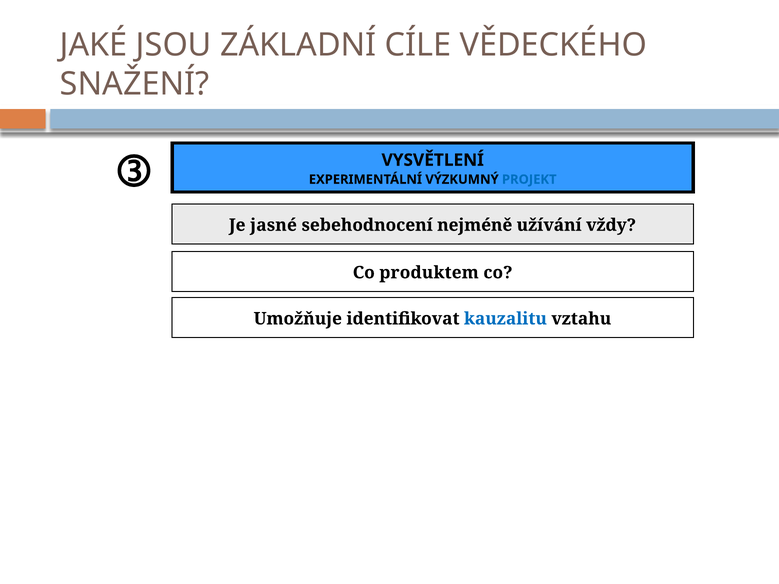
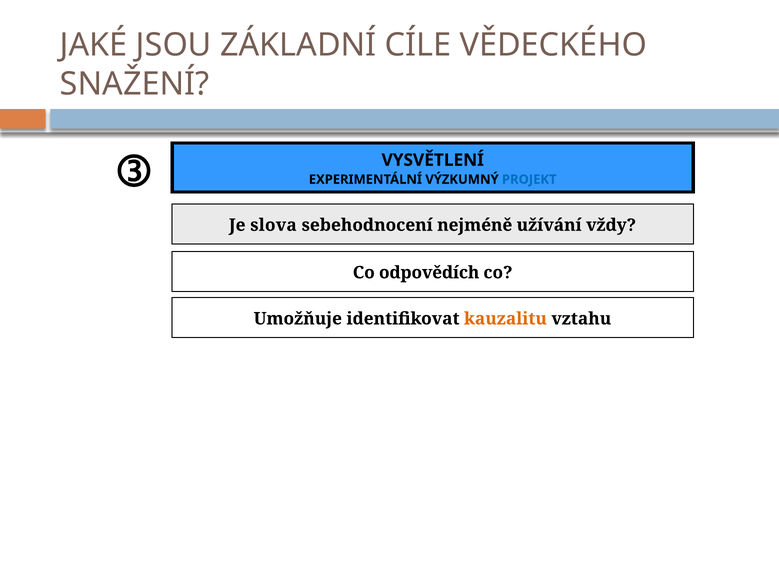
jasné: jasné -> slova (273, 225)
produktem: produktem -> odpovědích (429, 273)
kauzalitu colour: blue -> orange (505, 319)
